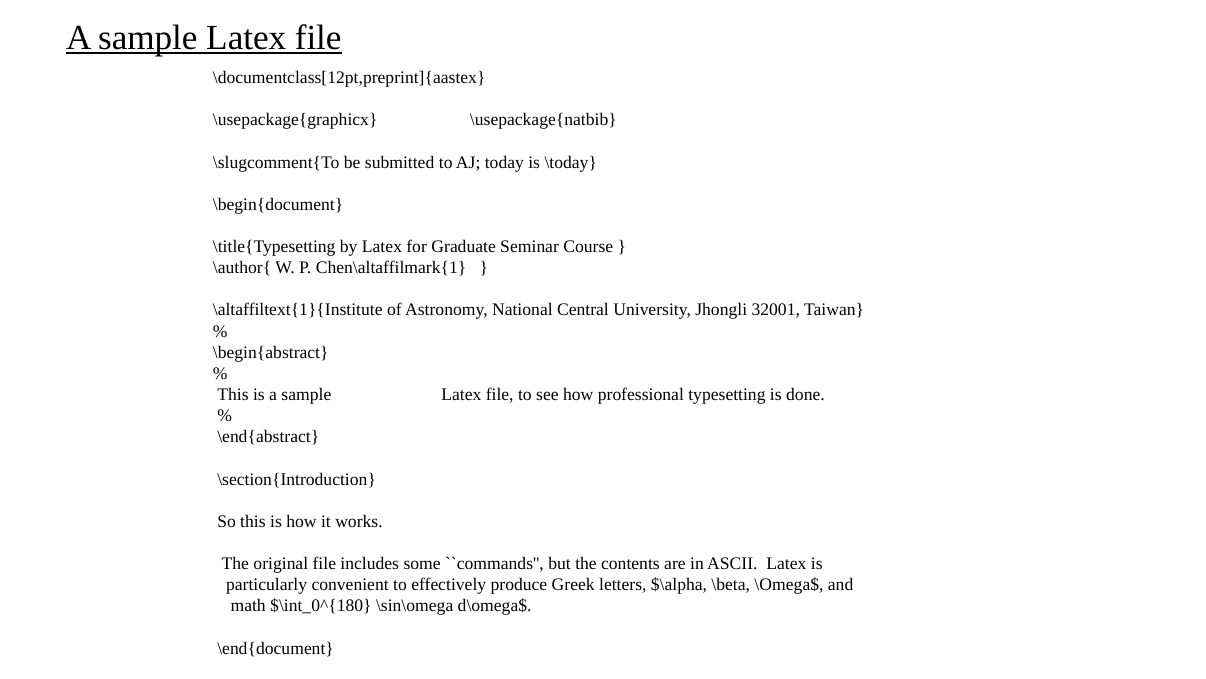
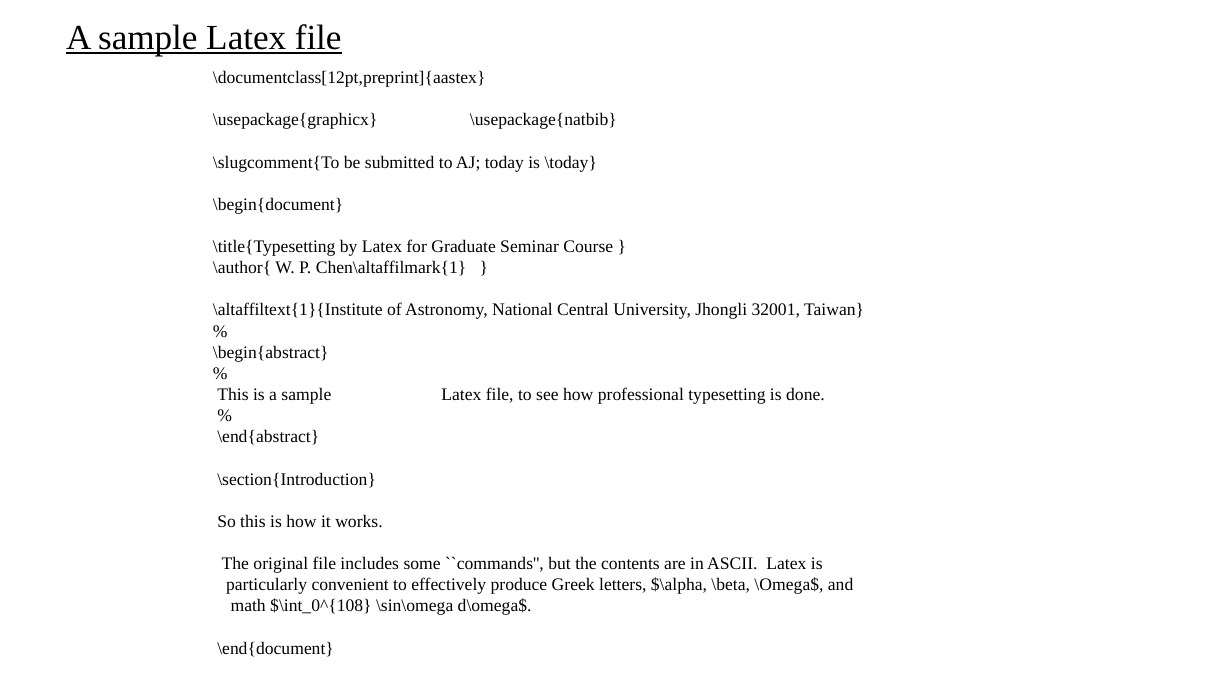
$\int_0^{180: $\int_0^{180 -> $\int_0^{108 (321, 606)
